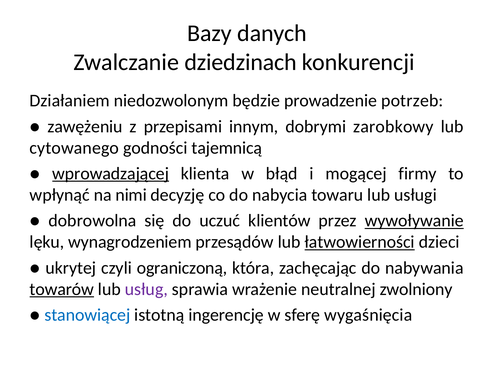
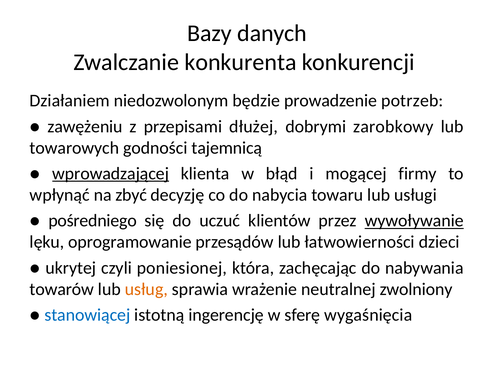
dziedzinach: dziedzinach -> konkurenta (241, 62)
innym: innym -> dłużej (254, 127)
cytowanego: cytowanego -> towarowych (74, 148)
nimi: nimi -> zbyć (131, 195)
dobrowolna: dobrowolna -> pośredniego (93, 221)
wynagrodzeniem: wynagrodzeniem -> oprogramowanie (130, 242)
łatwowierności underline: present -> none (360, 242)
ograniczoną: ograniczoną -> poniesionej (182, 268)
towarów underline: present -> none (62, 290)
usług colour: purple -> orange (146, 290)
